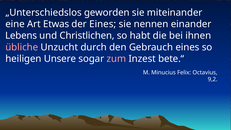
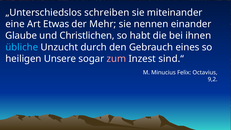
geworden: geworden -> schreiben (107, 13)
der Eines: Eines -> Mehr (103, 24)
Lebens: Lebens -> Glaube (21, 36)
übliche colour: pink -> light blue (22, 47)
bete.“: bete.“ -> sind.“ (171, 59)
